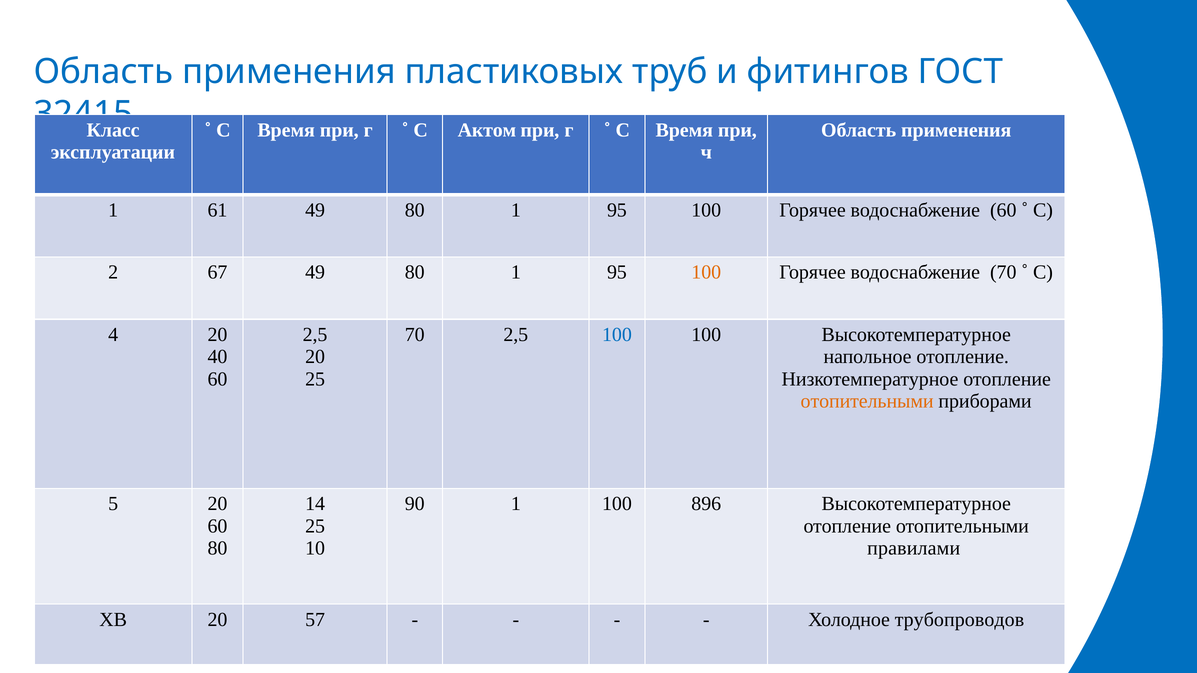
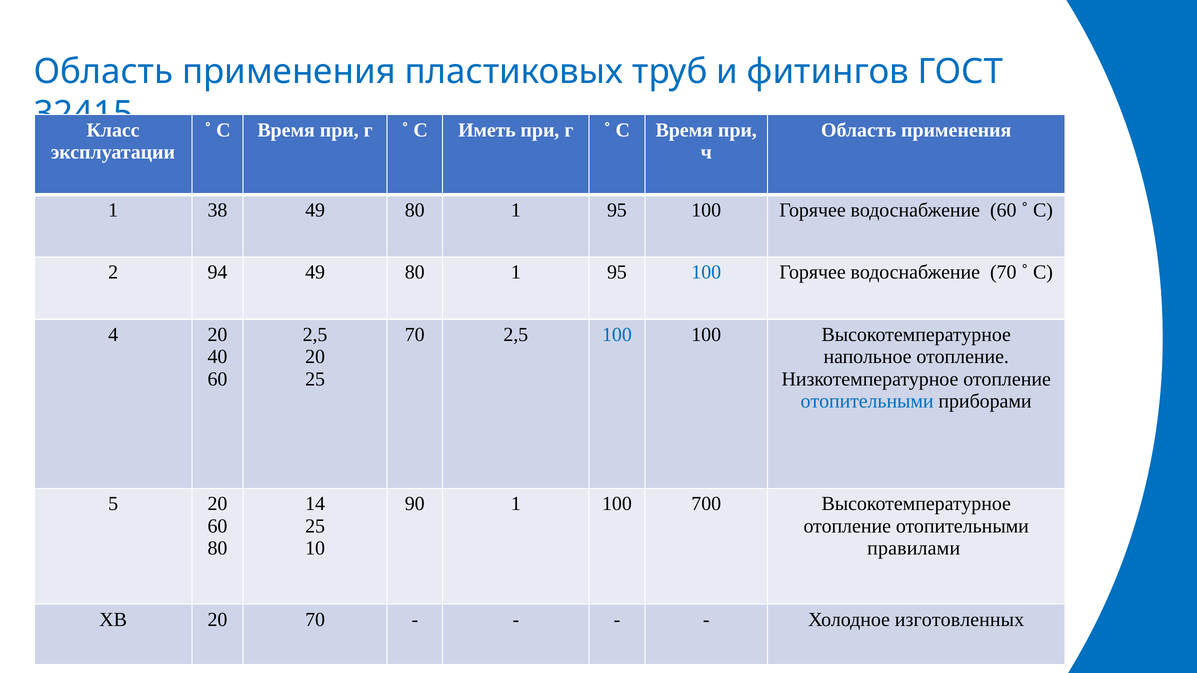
Актом: Актом -> Иметь (487, 130)
61: 61 -> 38 (218, 210)
67: 67 -> 94 (218, 273)
100 colour: orange -> blue (706, 273)
отопительными colour: orange -> blue (867, 401)
896: 896 -> 700 (706, 504)
20 57: 57 -> 70 (315, 620)
трубопроводов: трубопроводов -> изготовленных (960, 620)
